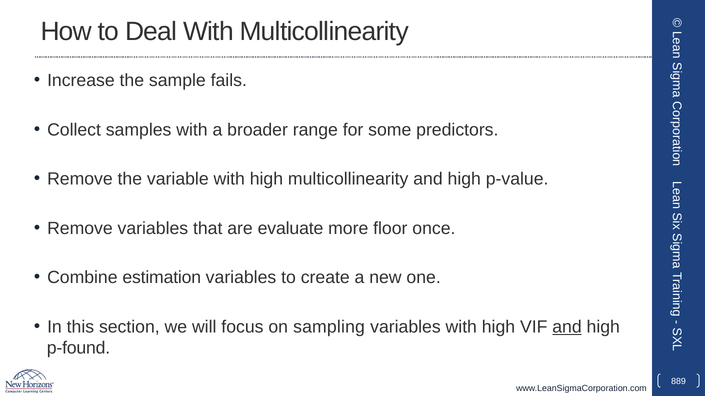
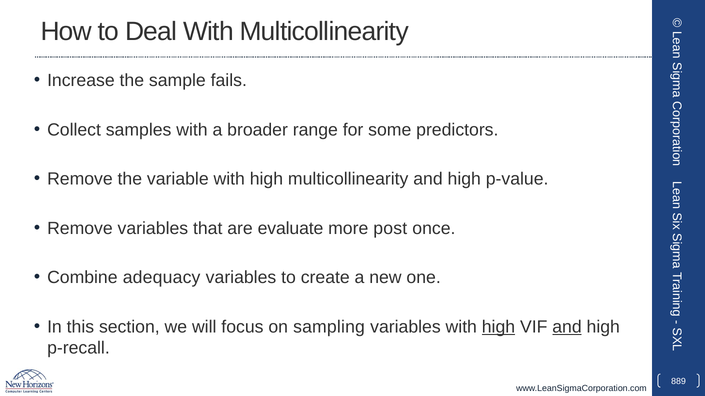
floor: floor -> post (390, 229)
estimation: estimation -> adequacy (162, 278)
high underline: none -> present (498, 327)
p-found: p-found -> p-recall (78, 348)
